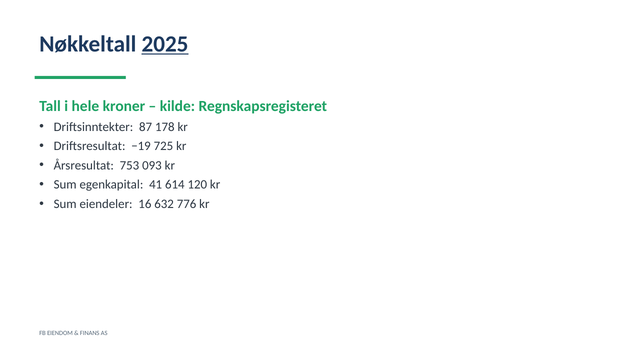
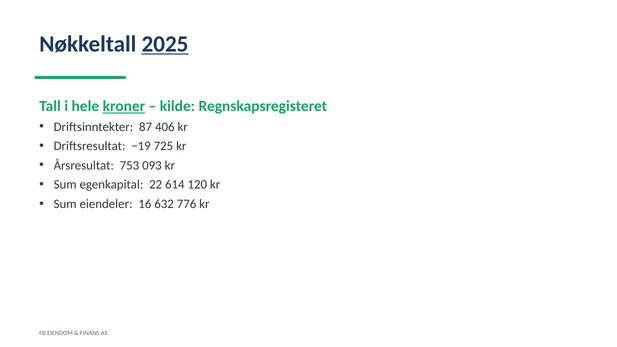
kroner underline: none -> present (124, 106)
178: 178 -> 406 (165, 127)
41: 41 -> 22 (156, 185)
